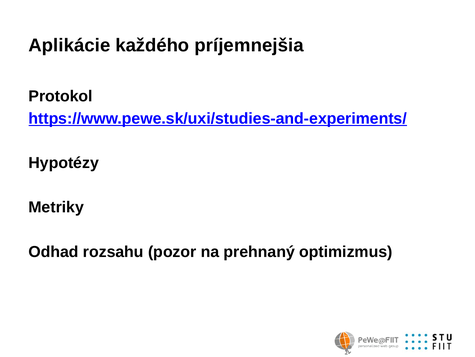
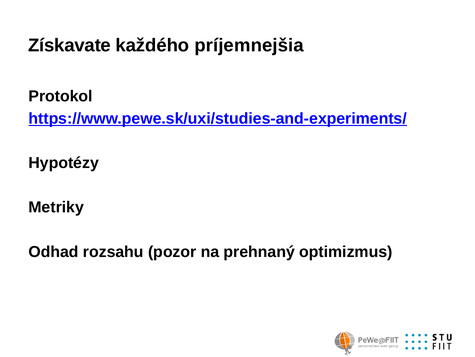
Aplikácie: Aplikácie -> Získavate (70, 45)
